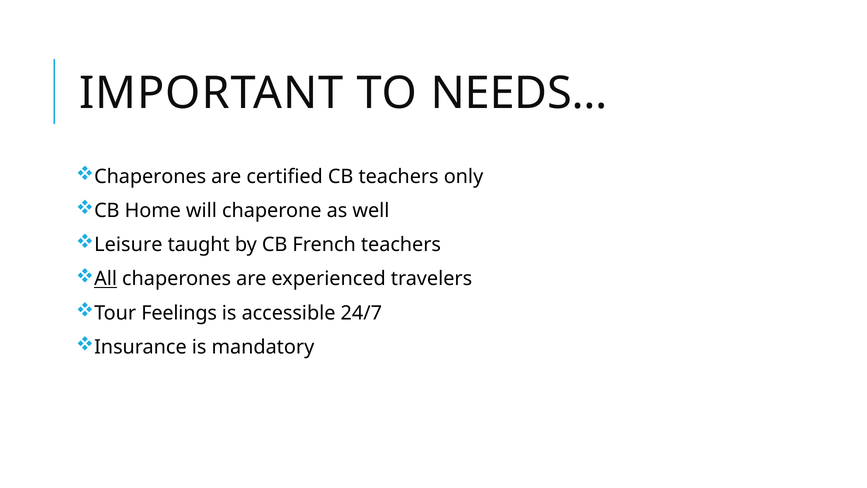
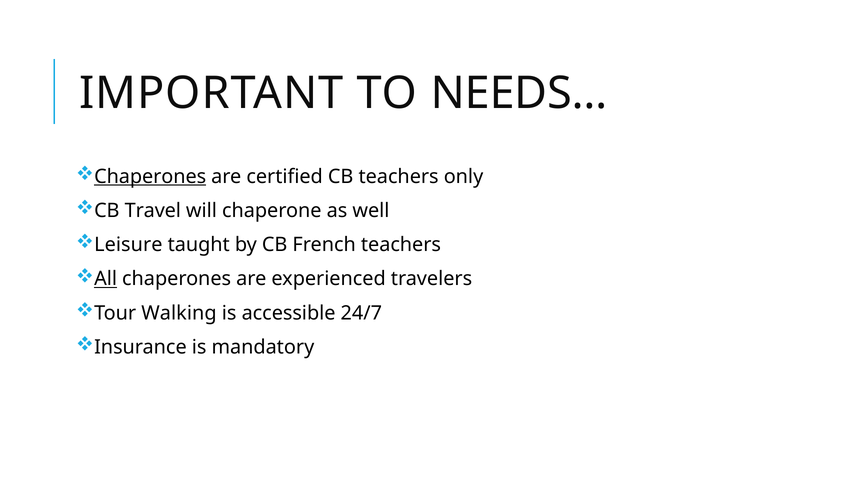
Chaperones underline: none -> present (150, 176)
Home: Home -> Travel (153, 211)
Feelings: Feelings -> Walking (179, 313)
